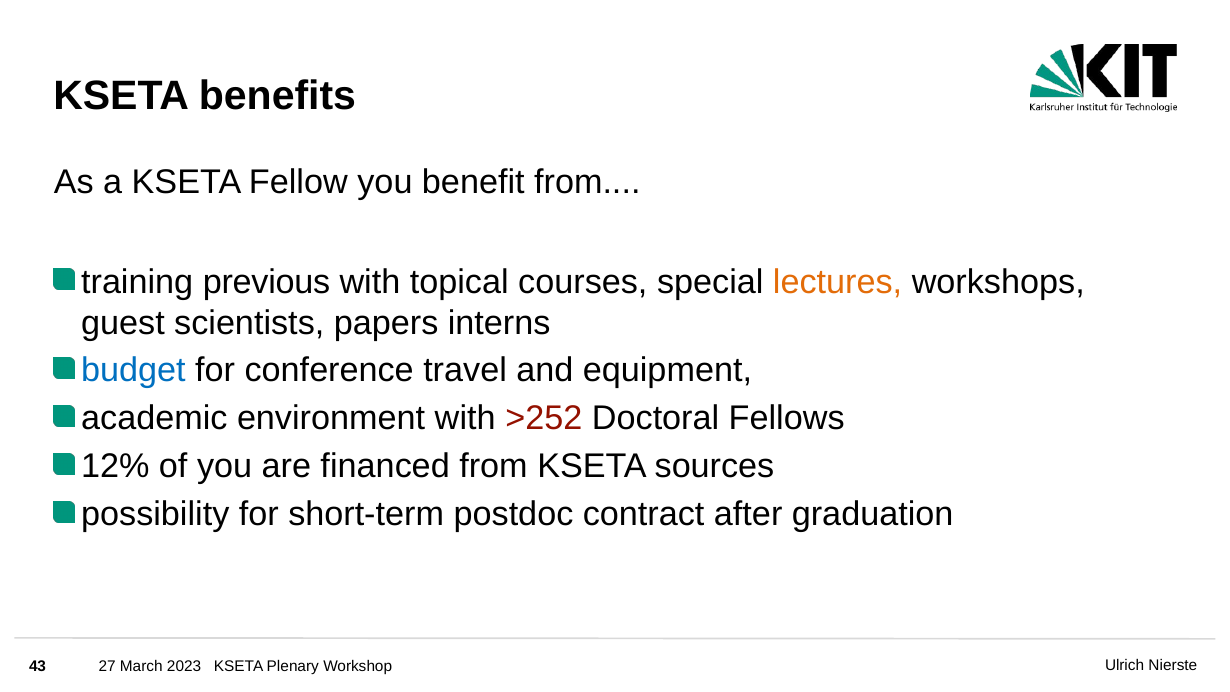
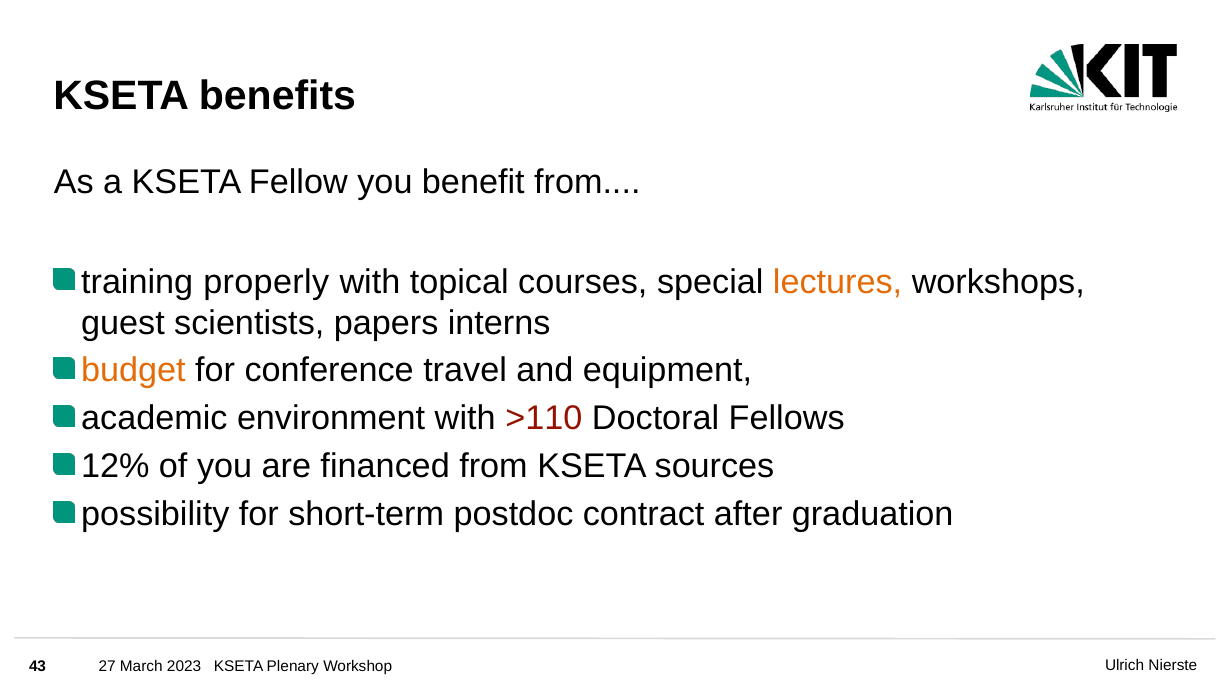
previous: previous -> properly (266, 282)
budget colour: blue -> orange (133, 371)
>252: >252 -> >110 (544, 418)
